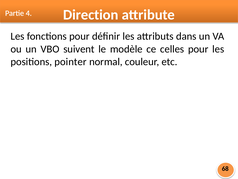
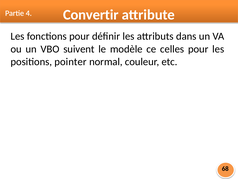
Direction: Direction -> Convertir (91, 15)
